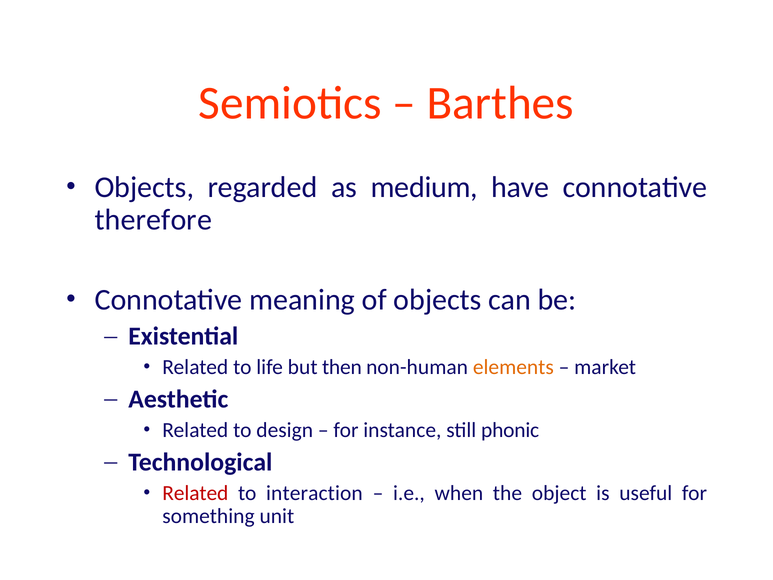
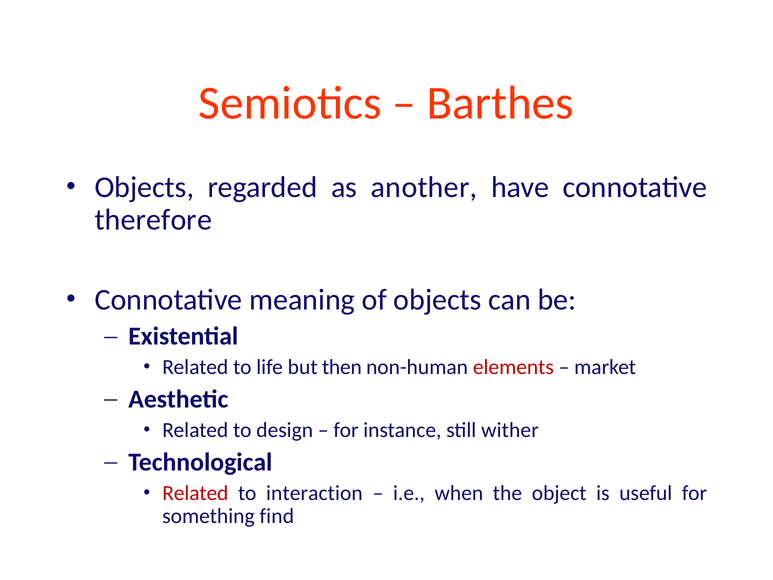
medium: medium -> another (424, 187)
elements colour: orange -> red (513, 367)
phonic: phonic -> wither (510, 430)
unit: unit -> find (277, 516)
